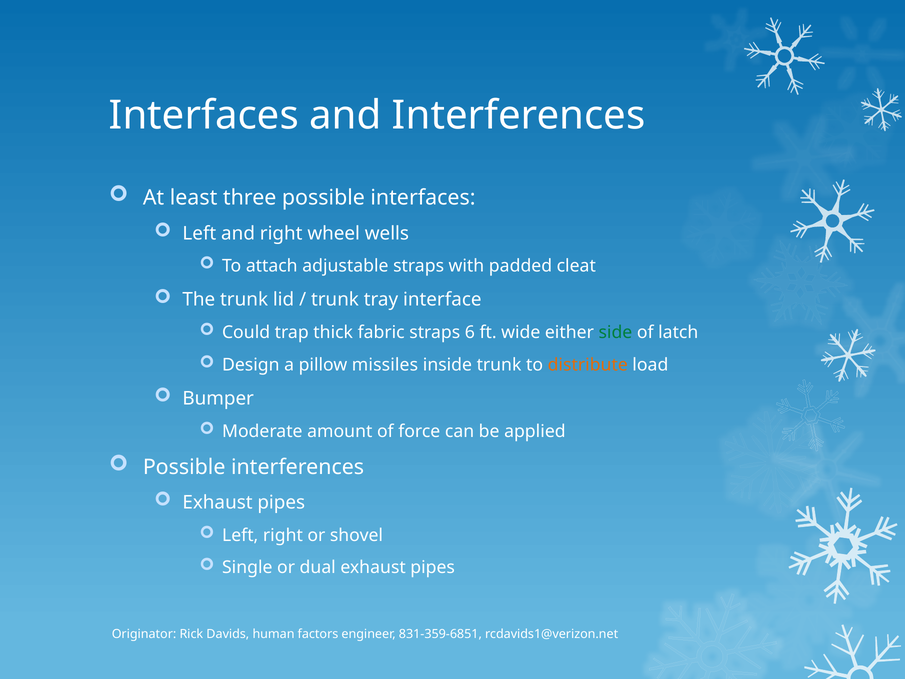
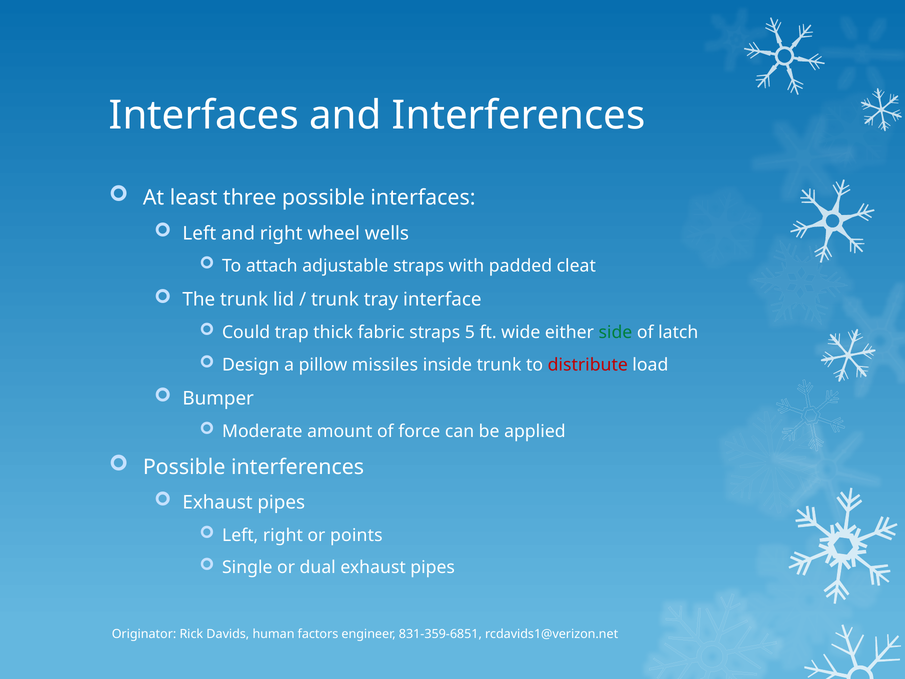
6: 6 -> 5 (470, 332)
distribute colour: orange -> red (588, 365)
shovel: shovel -> points (356, 535)
